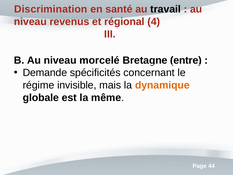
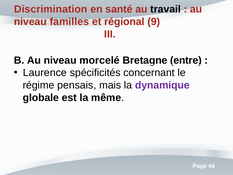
revenus: revenus -> familles (69, 22)
4: 4 -> 9 (154, 22)
Demande: Demande -> Laurence (45, 73)
invisible: invisible -> pensais (77, 85)
dynamique colour: orange -> purple (162, 85)
